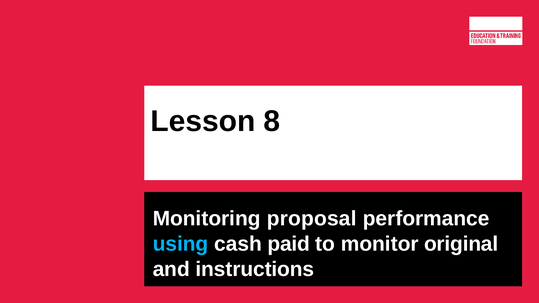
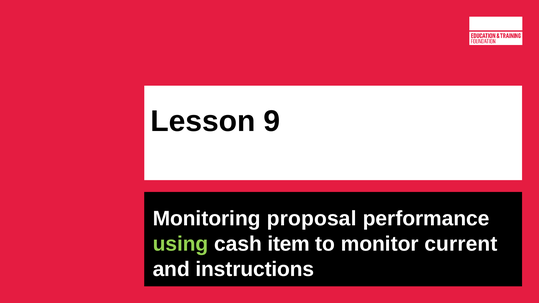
8: 8 -> 9 (272, 121)
using colour: light blue -> light green (181, 244)
paid: paid -> item (289, 244)
original: original -> current (461, 244)
